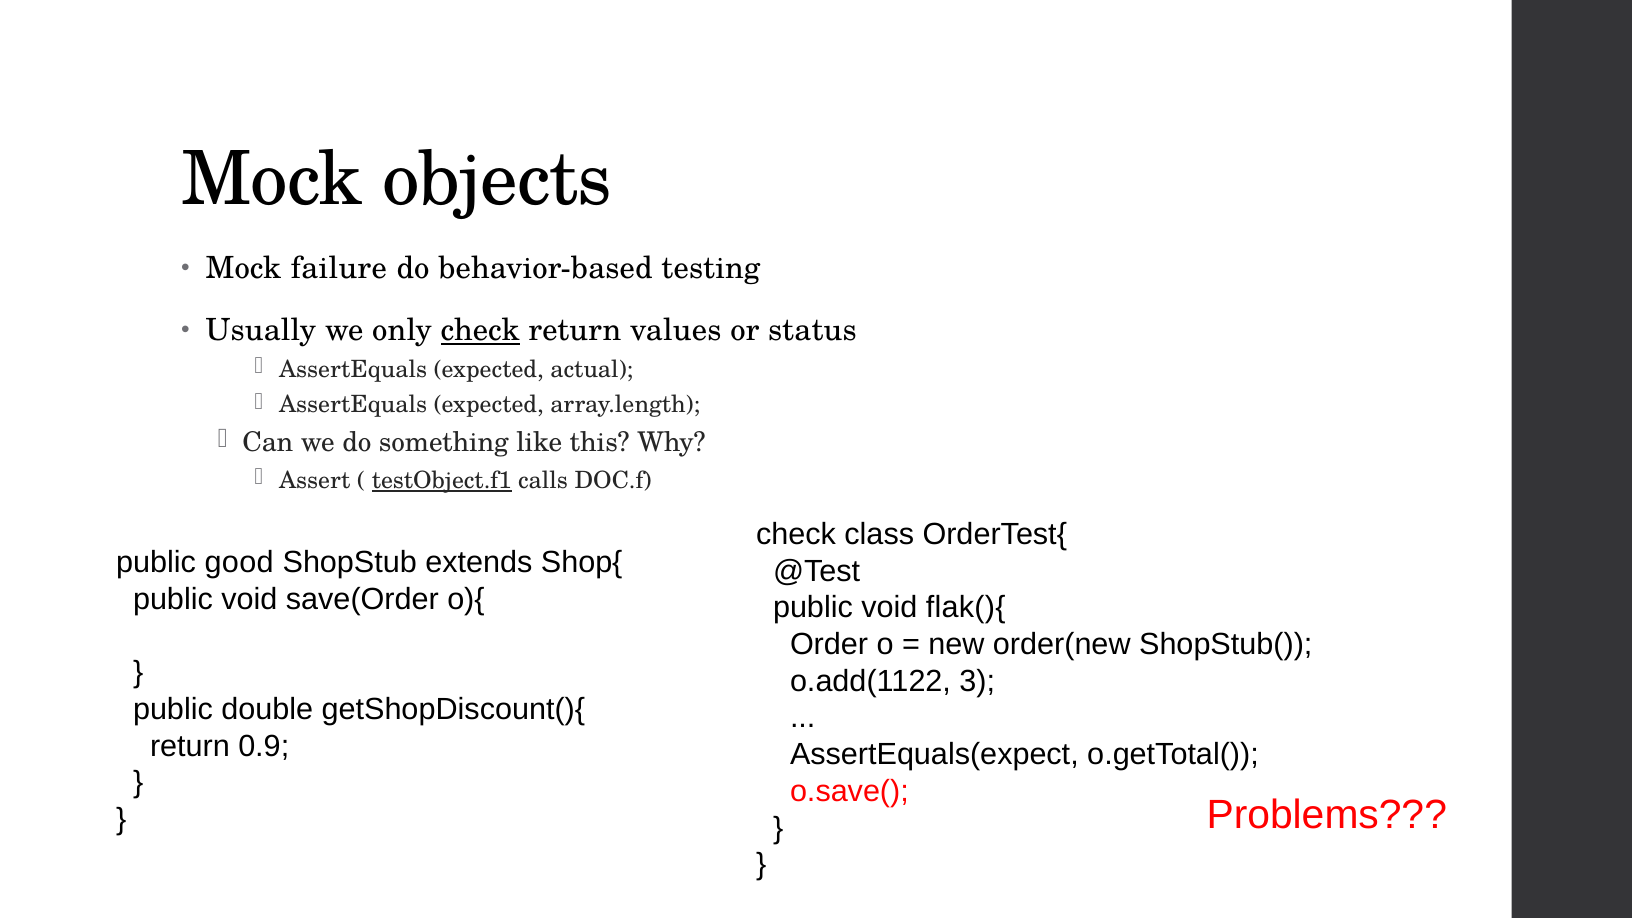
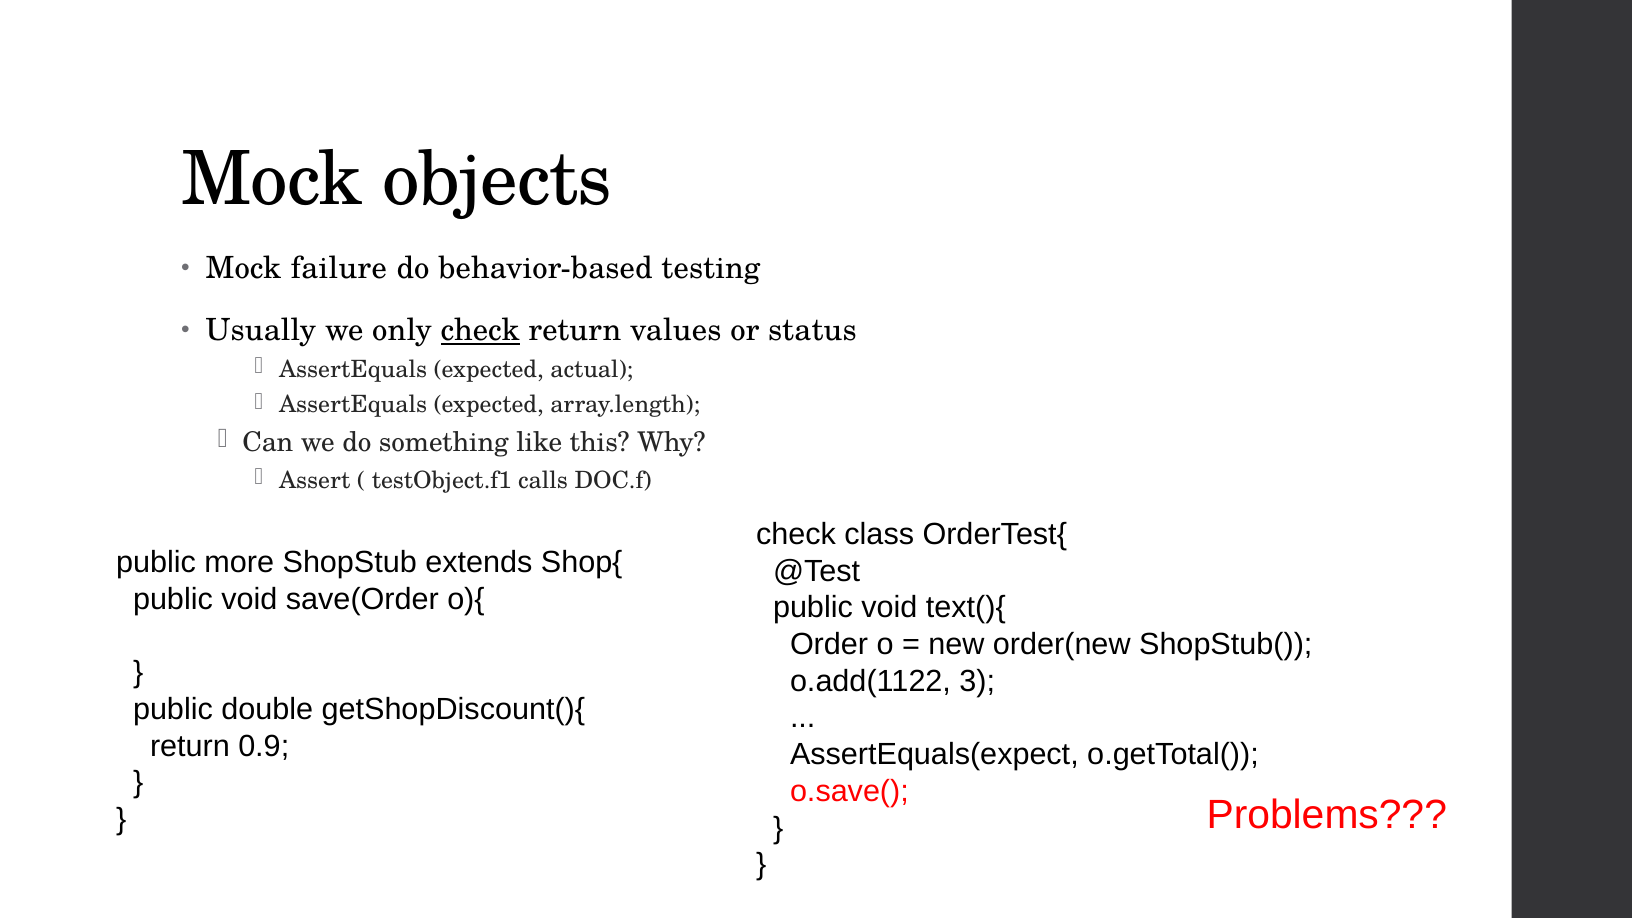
testObject.f1 underline: present -> none (442, 481)
good: good -> more (239, 563)
flak(){: flak(){ -> text(){ (966, 608)
